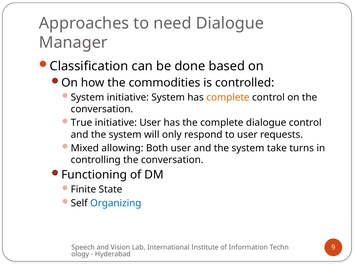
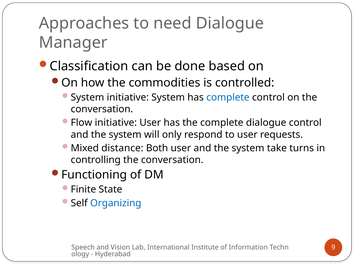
complete colour: orange -> blue (228, 98)
True: True -> Flow (81, 123)
allowing: allowing -> distance (122, 148)
